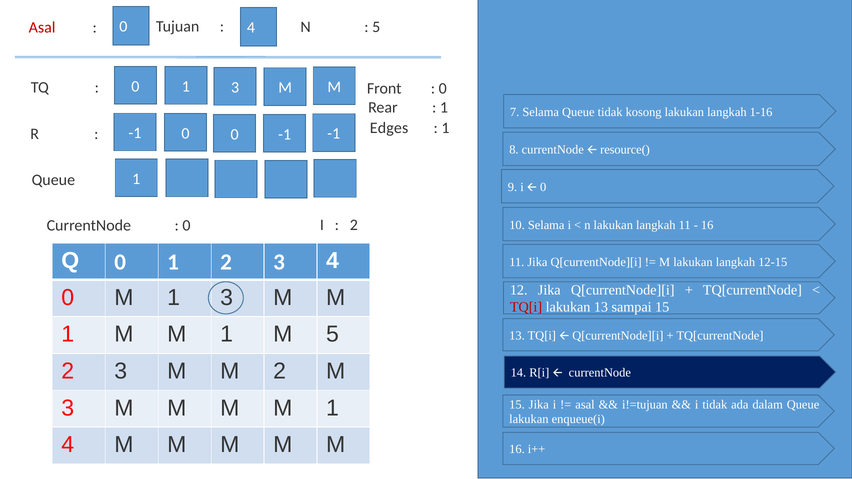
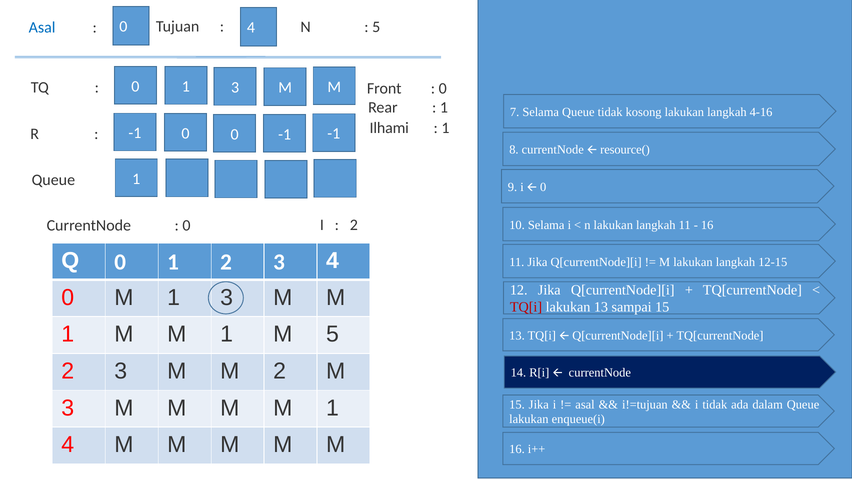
Asal colour: red -> blue (42, 28)
1-16: 1-16 -> 4-16 (761, 112)
Edges: Edges -> Ilhami (389, 128)
